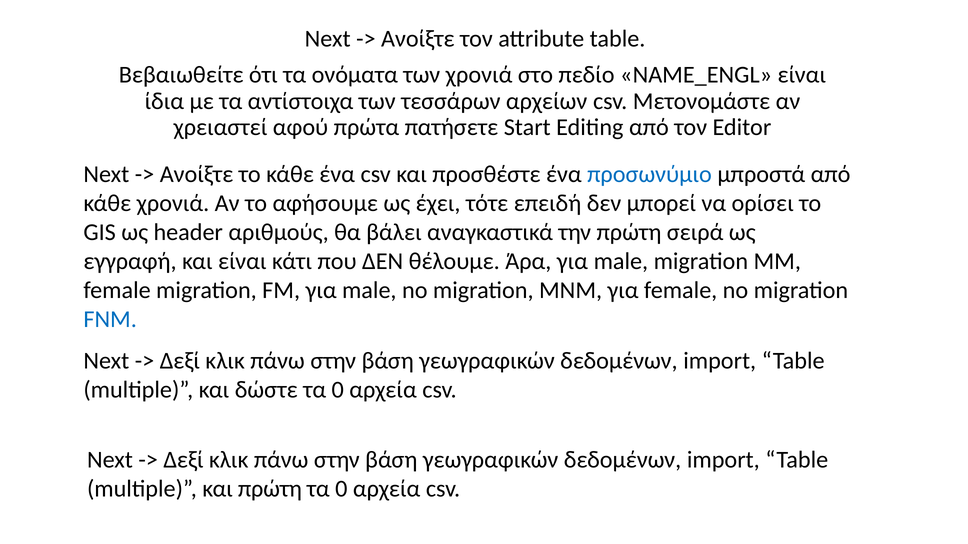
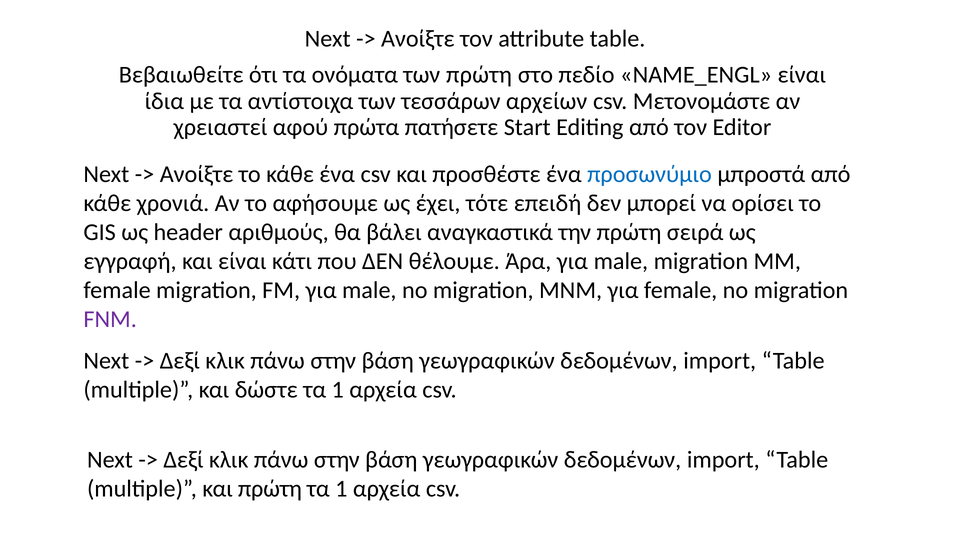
των χρονιά: χρονιά -> πρώτη (479, 75)
FNM colour: blue -> purple (110, 320)
δώστε τα 0: 0 -> 1 (338, 390)
0: 0 -> 1 (341, 489)
